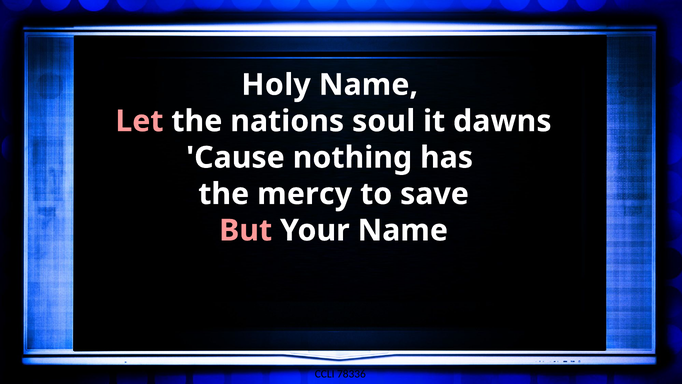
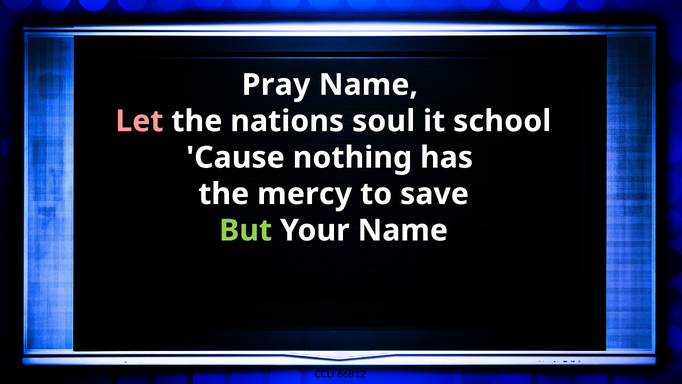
Holy: Holy -> Pray (276, 85)
dawns: dawns -> school (502, 121)
But colour: pink -> light green (246, 230)
78336: 78336 -> 66812 (351, 374)
